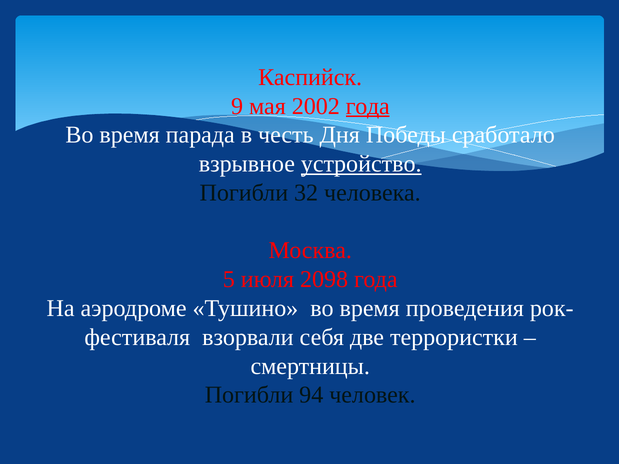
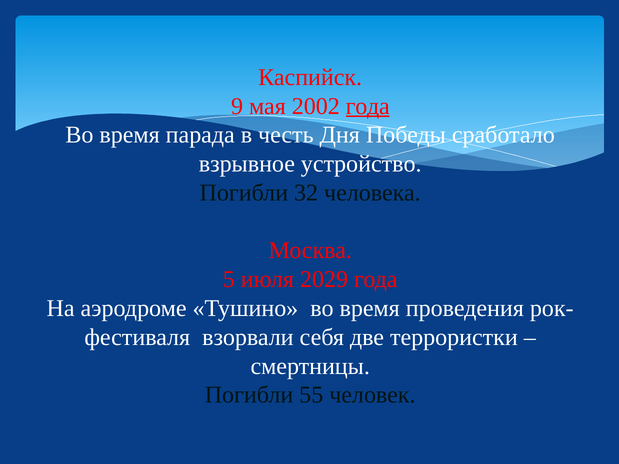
устройство underline: present -> none (361, 164)
2098: 2098 -> 2029 (324, 280)
94: 94 -> 55 (311, 395)
